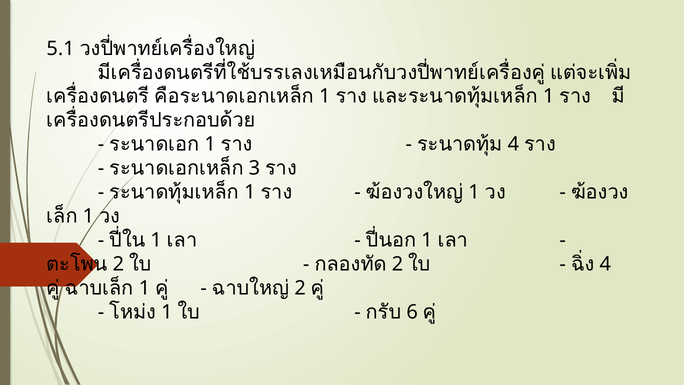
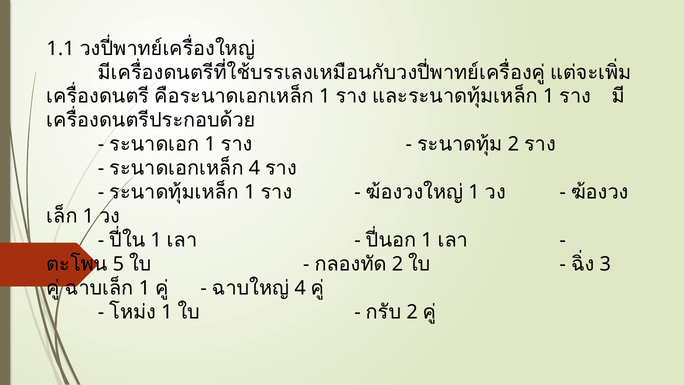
5.1: 5.1 -> 1.1 (61, 48)
4: 4 -> 2 (513, 144)
3: 3 -> 4 (254, 168)
2: 2 -> 5 (118, 264)
4: 4 -> 3 (605, 264)
2: 2 -> 4 (300, 288)
6: 6 -> 2 (412, 312)
